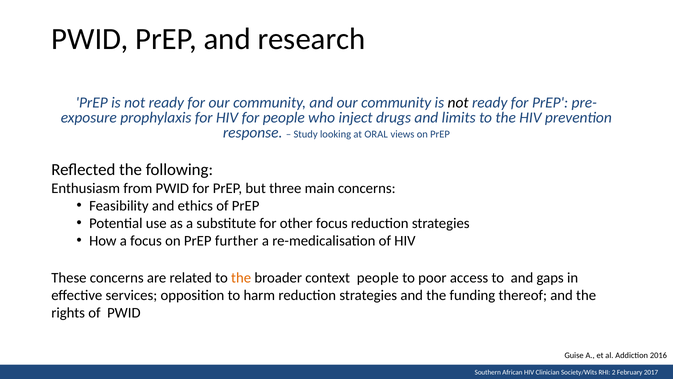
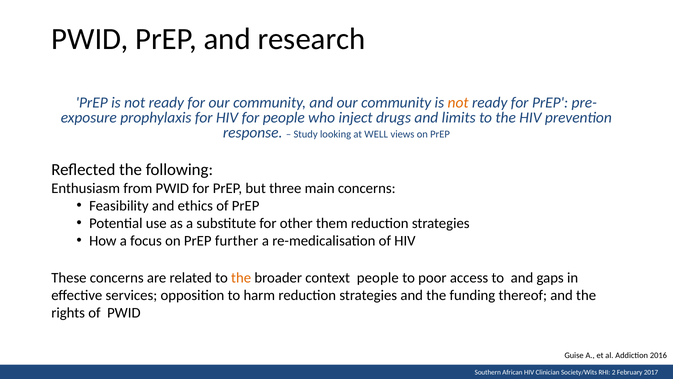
not colour: black -> orange (458, 103)
ORAL: ORAL -> WELL (376, 134)
other focus: focus -> them (332, 223)
